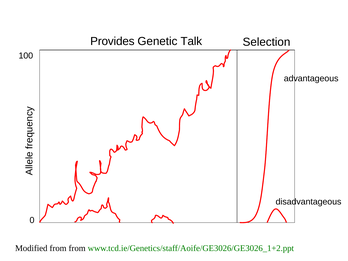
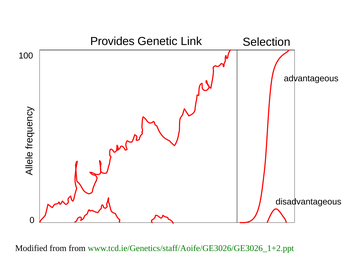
Talk: Talk -> Link (191, 41)
